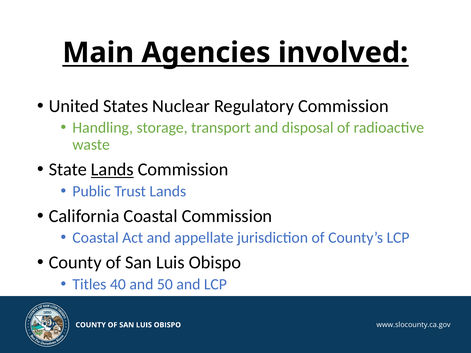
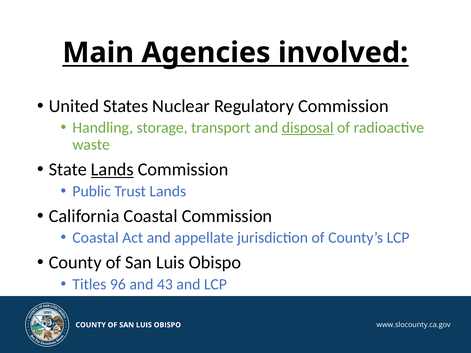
disposal underline: none -> present (308, 128)
40: 40 -> 96 (118, 284)
50: 50 -> 43 (165, 284)
